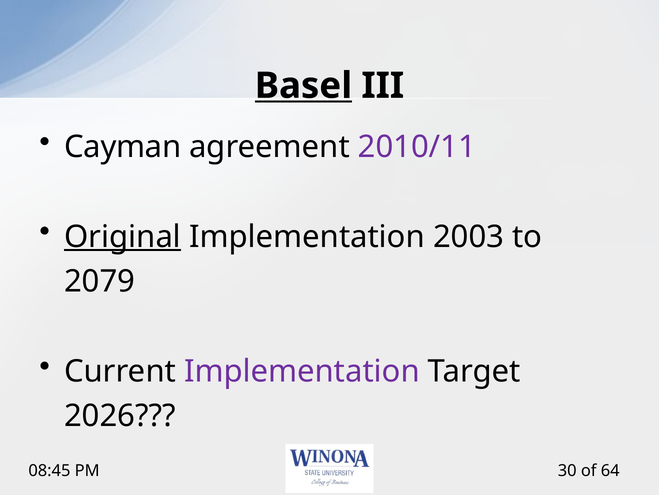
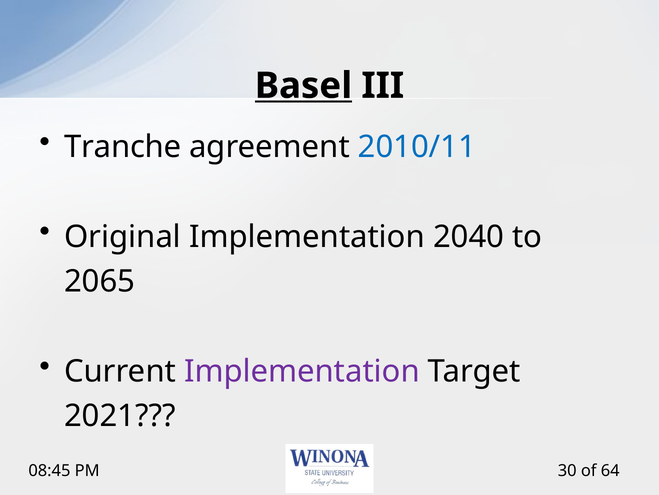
Cayman: Cayman -> Tranche (123, 147)
2010/11 colour: purple -> blue (417, 147)
Original underline: present -> none (123, 236)
2003: 2003 -> 2040 (469, 236)
2079: 2079 -> 2065 (100, 281)
2026: 2026 -> 2021 (120, 416)
